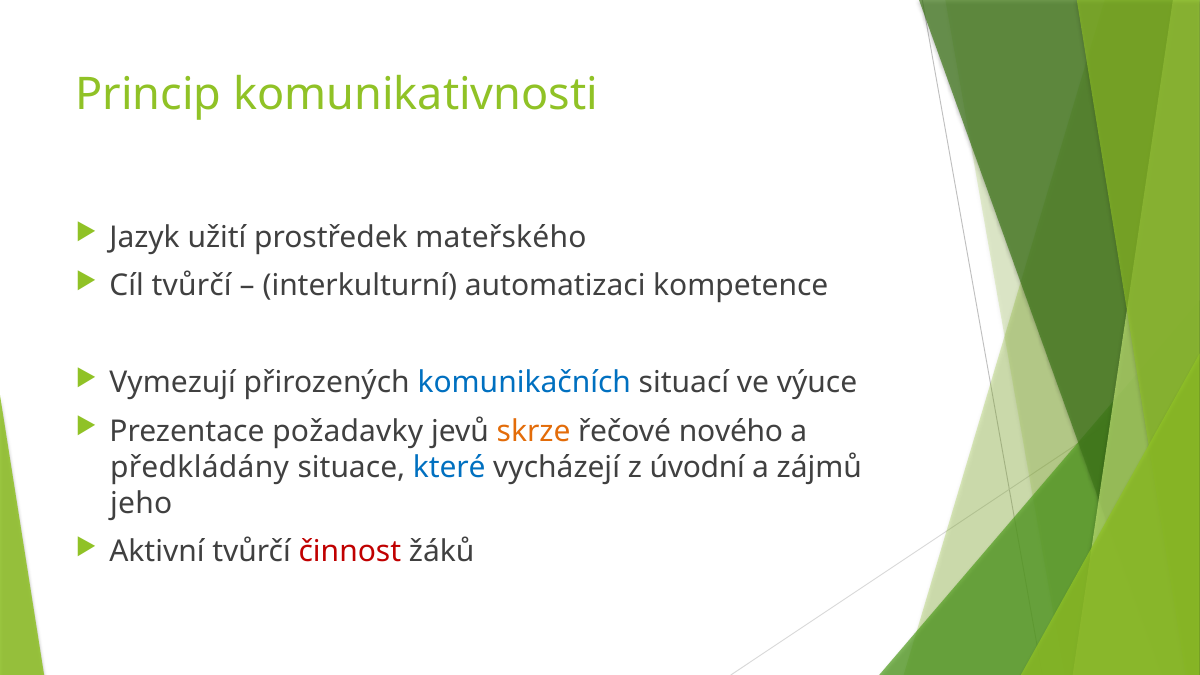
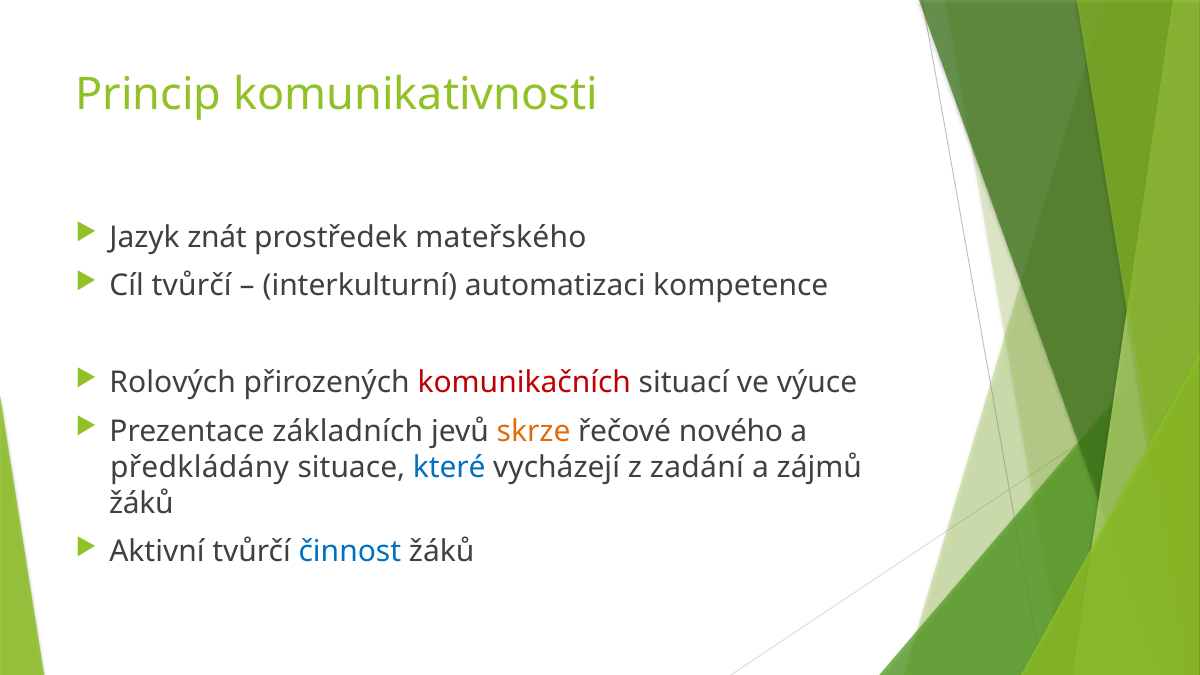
užití: užití -> znát (217, 237)
Vymezují: Vymezují -> Rolových (173, 383)
komunikačních colour: blue -> red (524, 383)
požadavky: požadavky -> základních (348, 431)
úvodní: úvodní -> zadání (697, 467)
jeho: jeho -> žáků (141, 503)
činnost colour: red -> blue (350, 552)
